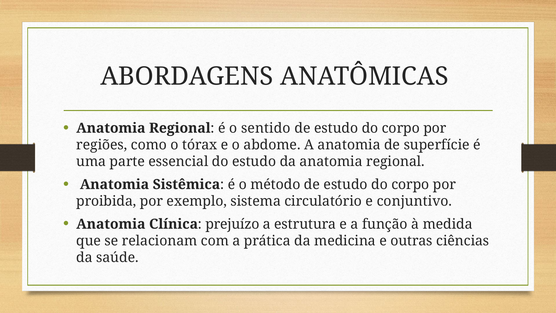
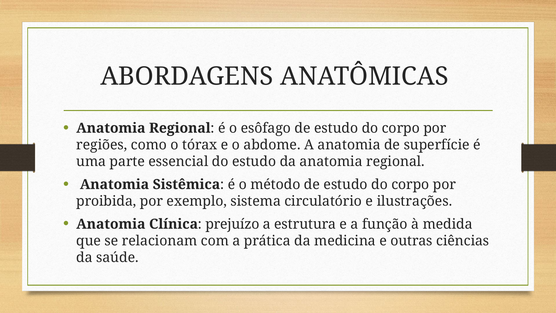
sentido: sentido -> esôfago (266, 128)
conjuntivo: conjuntivo -> ilustrações (414, 201)
